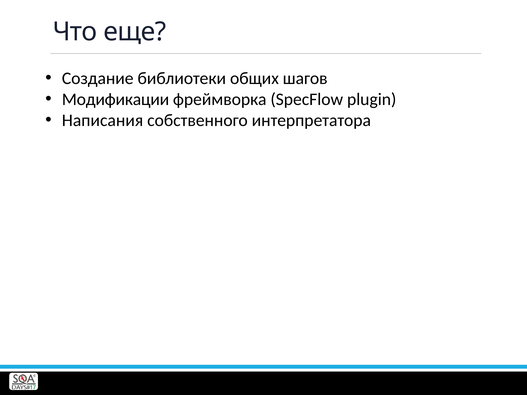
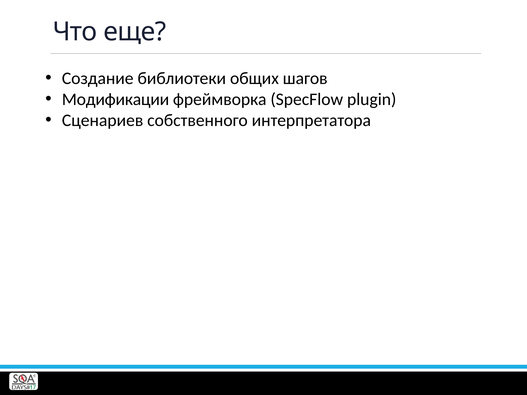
Написания: Написания -> Сценариев (103, 121)
